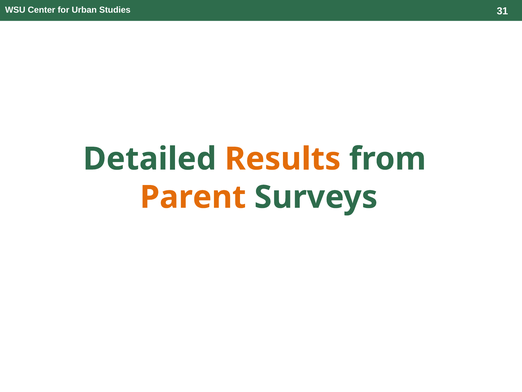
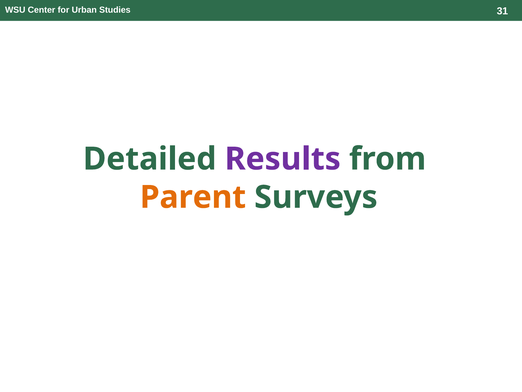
Results colour: orange -> purple (283, 159)
